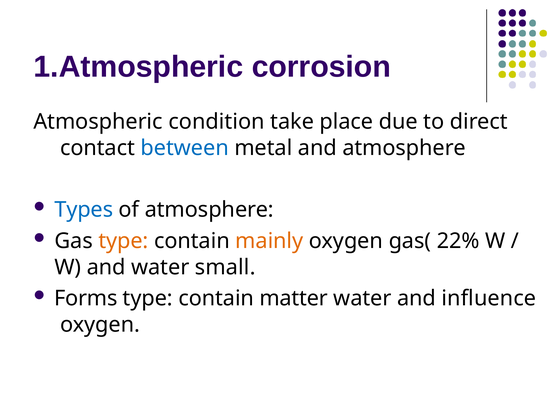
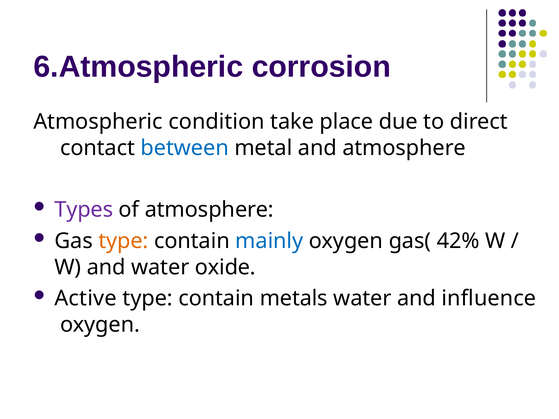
1.Atmospheric: 1.Atmospheric -> 6.Atmospheric (138, 67)
Types colour: blue -> purple (84, 210)
mainly colour: orange -> blue (269, 241)
22%: 22% -> 42% (458, 241)
small: small -> oxide (225, 267)
Forms: Forms -> Active (86, 299)
matter: matter -> metals (294, 299)
